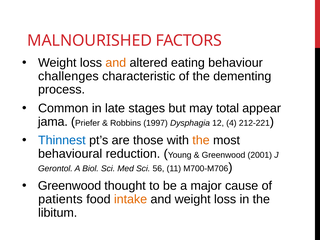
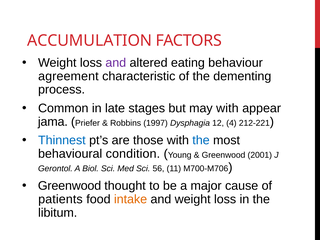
MALNOURISHED: MALNOURISHED -> ACCUMULATION (90, 41)
and colour: orange -> purple (116, 63)
challenges: challenges -> agreement (68, 76)
may total: total -> with (227, 108)
the colour: orange -> blue (201, 140)
reduction: reduction -> condition (133, 154)
